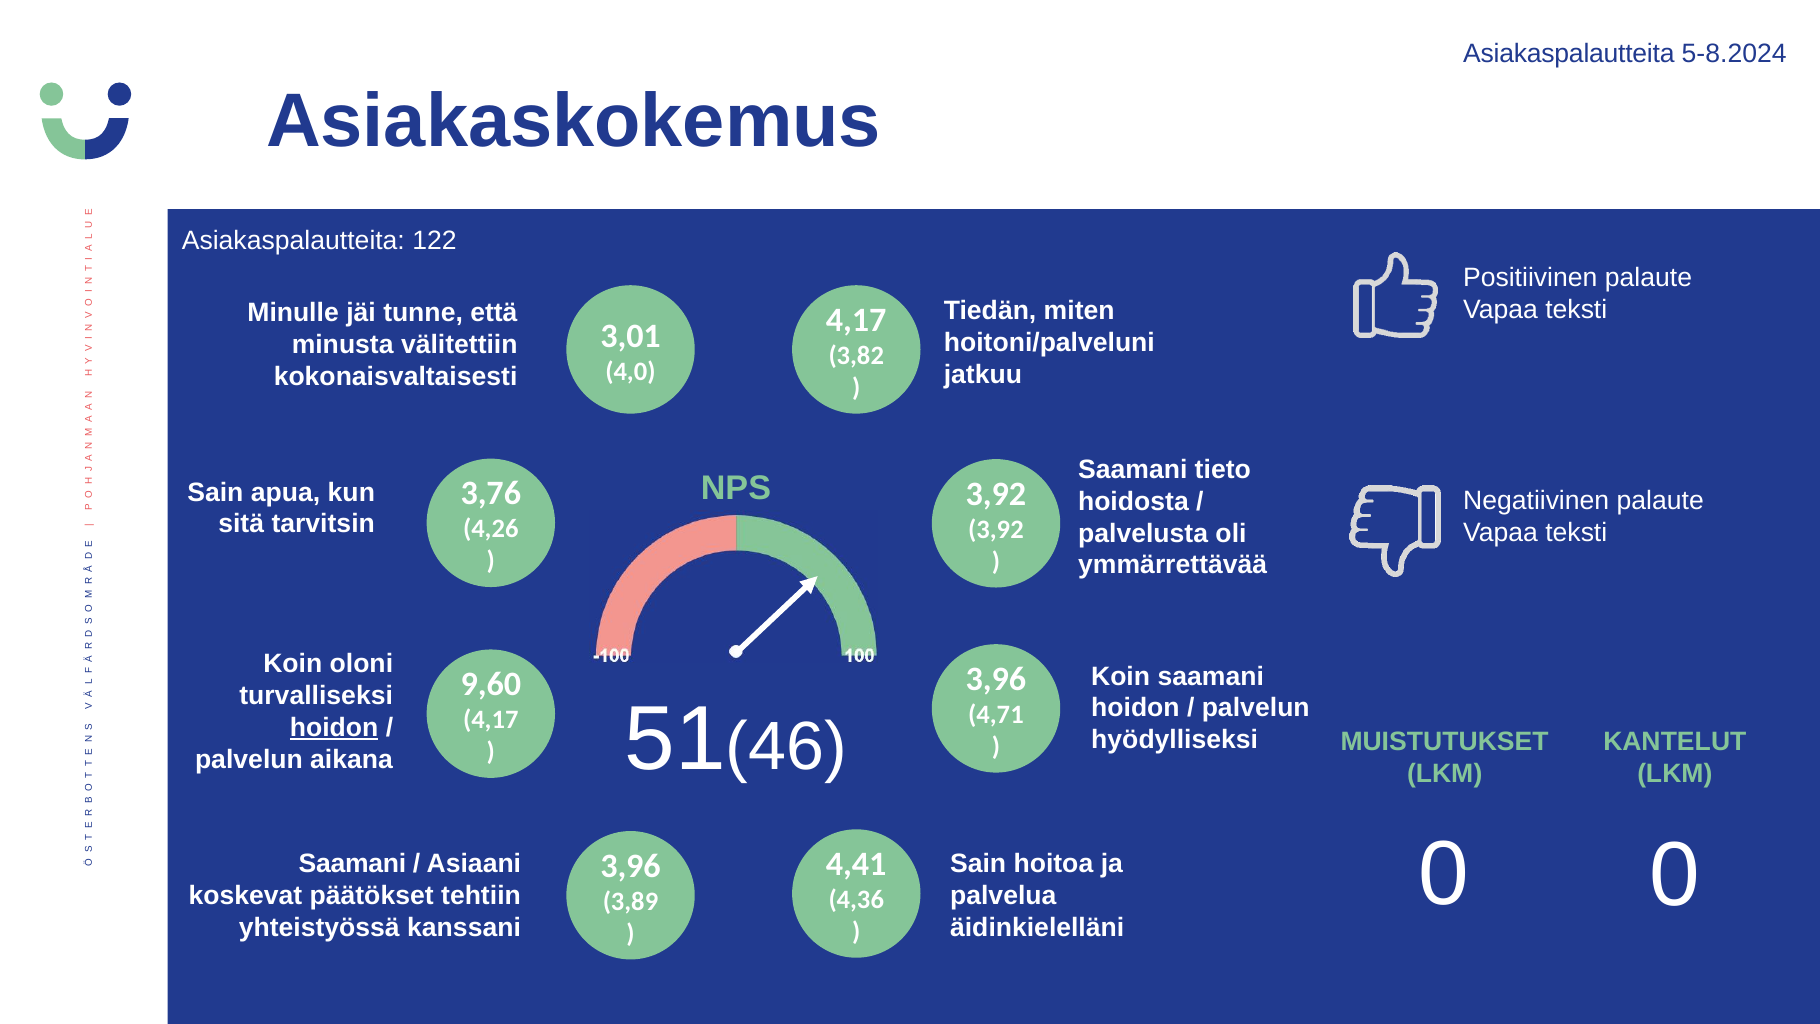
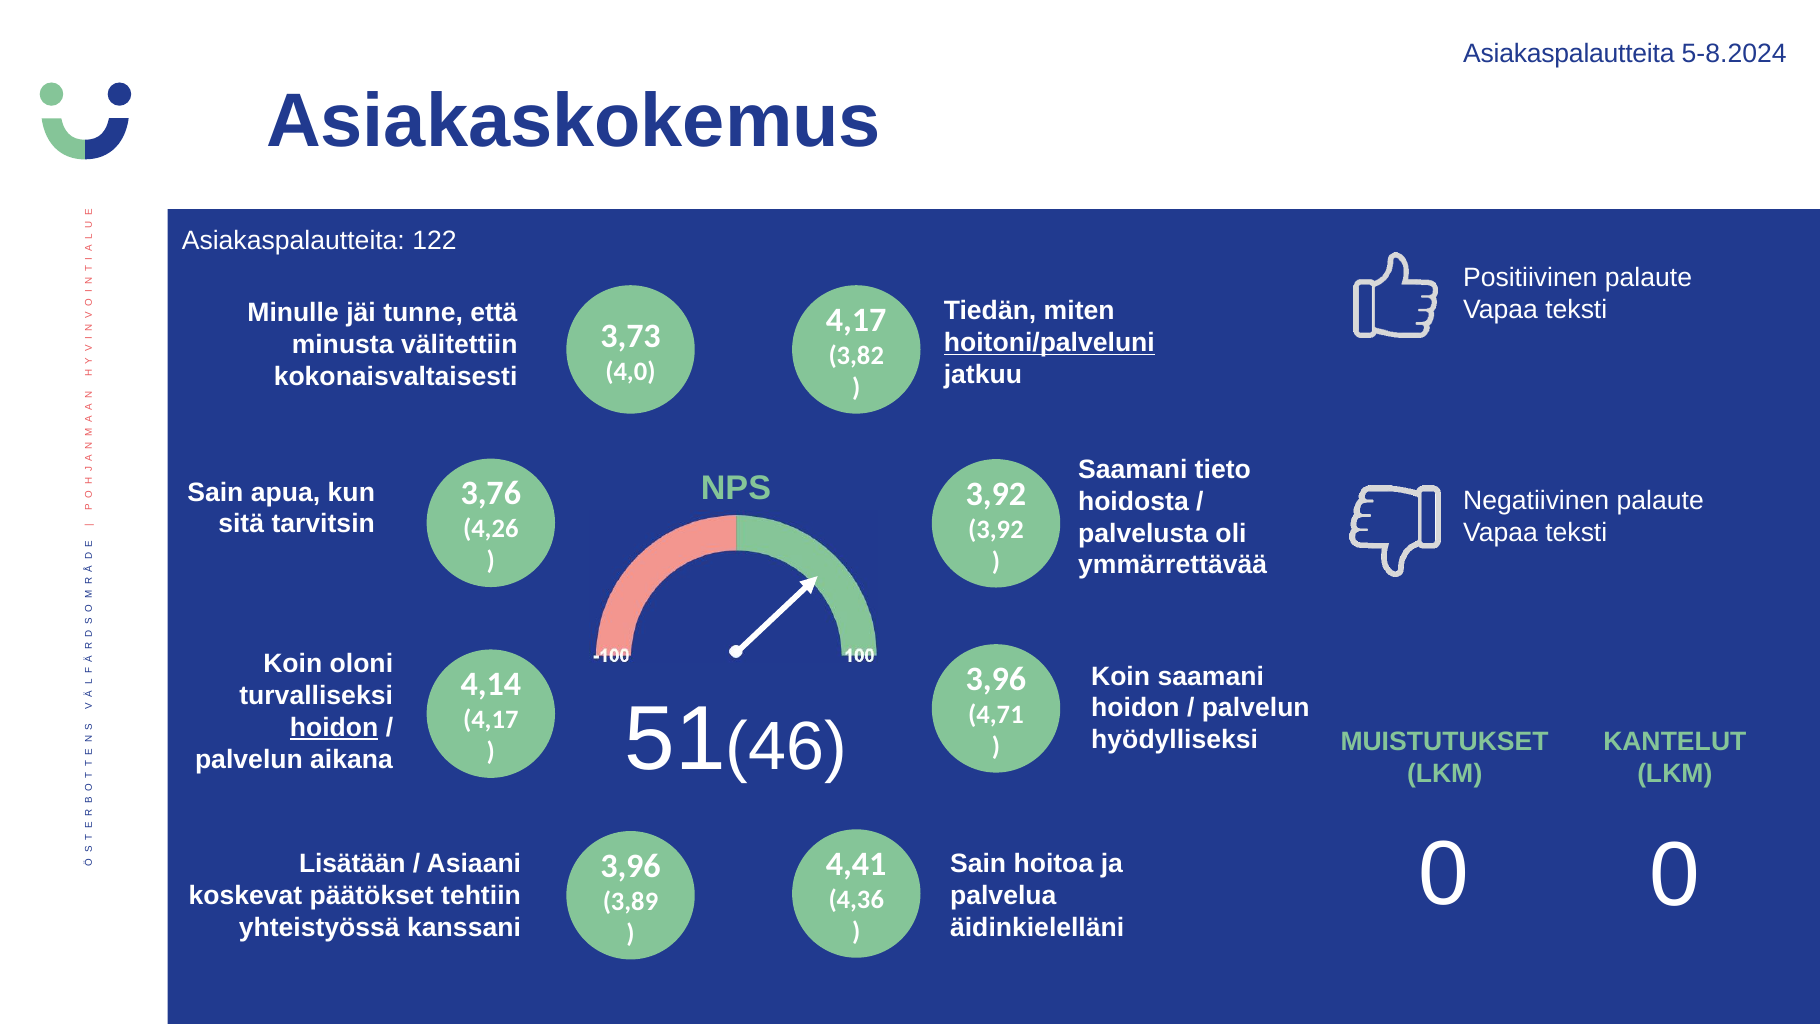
3,01: 3,01 -> 3,73 (631, 336)
hoitoni/palveluni underline: none -> present (1049, 343)
9,60: 9,60 -> 4,14 (491, 684)
Saamani: Saamani -> Lisätään (352, 863)
